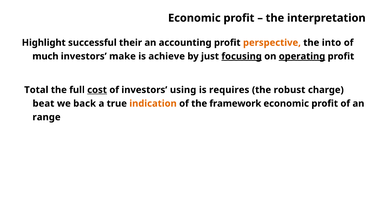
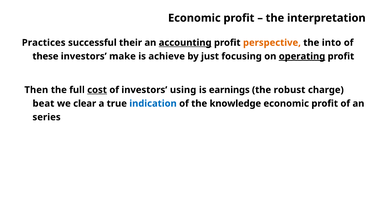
Highlight: Highlight -> Practices (44, 43)
accounting underline: none -> present (185, 43)
much: much -> these (45, 56)
focusing underline: present -> none (242, 56)
Total: Total -> Then (36, 90)
requires: requires -> earnings (229, 90)
back: back -> clear (85, 104)
indication colour: orange -> blue (153, 104)
framework: framework -> knowledge (235, 104)
range: range -> series (47, 117)
